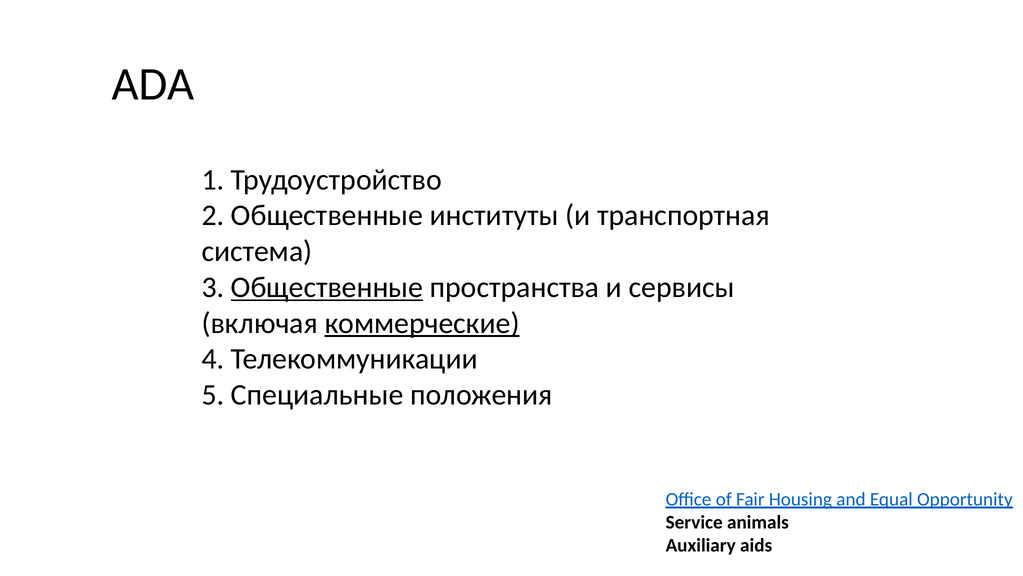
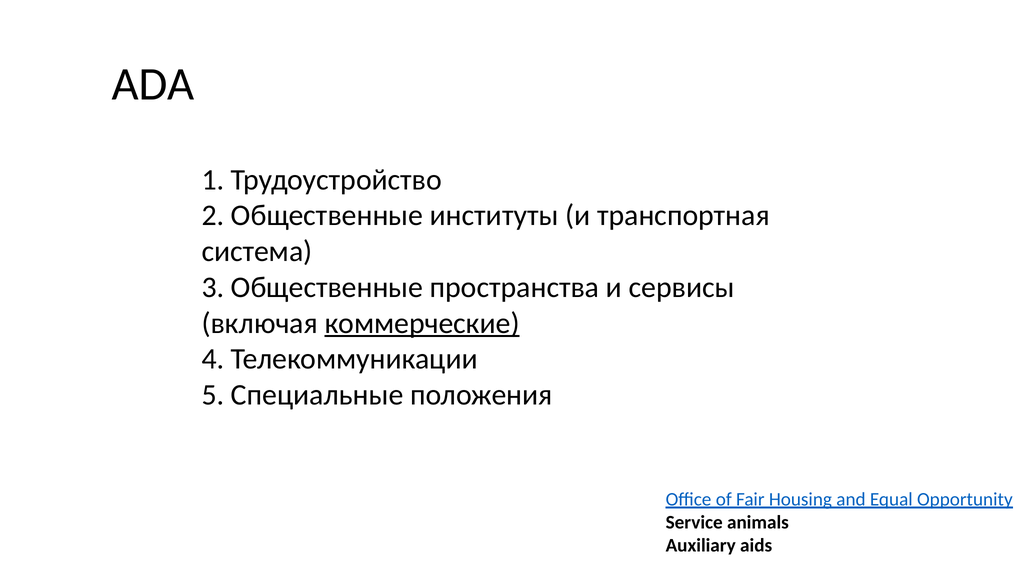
Общественные underline: present -> none (327, 287)
